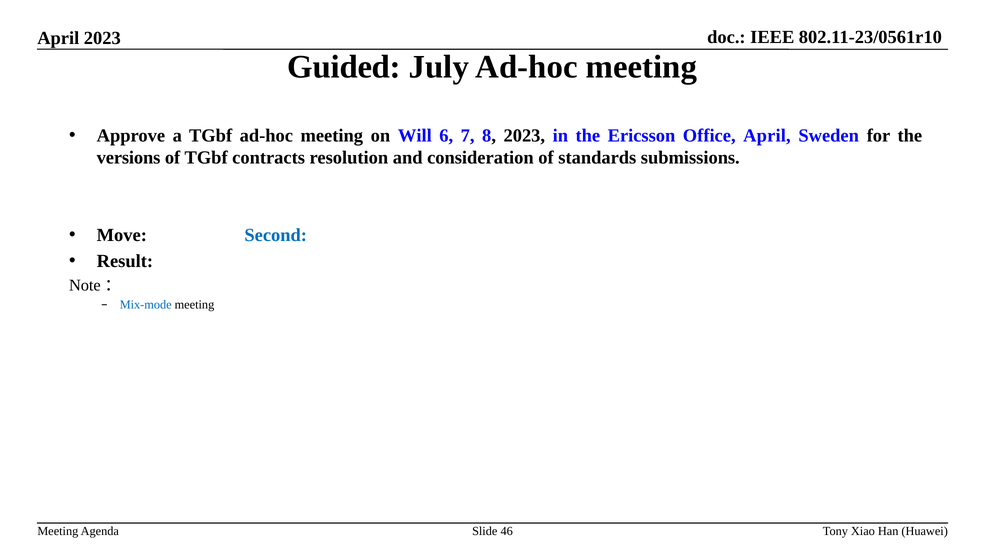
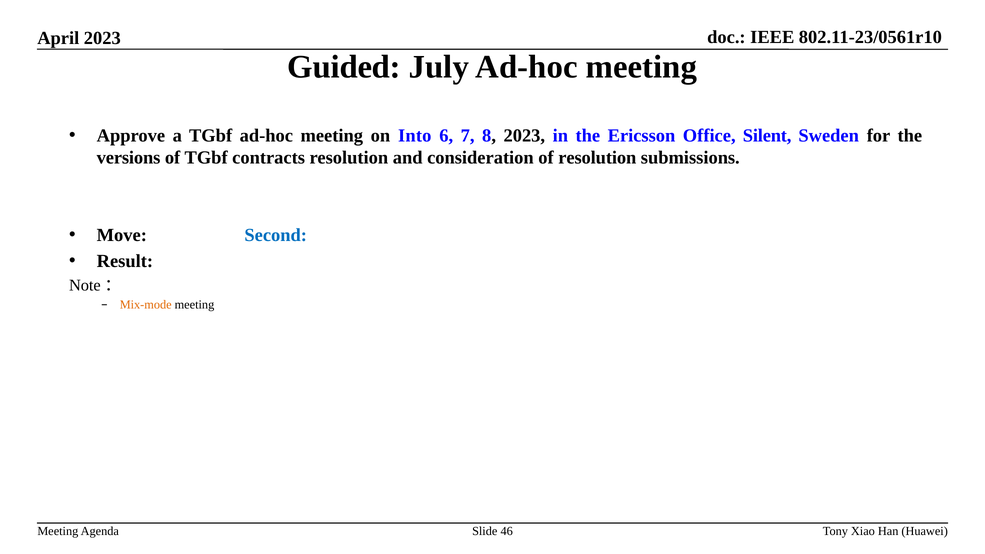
Will: Will -> Into (415, 136)
Office April: April -> Silent (767, 136)
of standards: standards -> resolution (597, 158)
Mix-mode colour: blue -> orange (146, 305)
